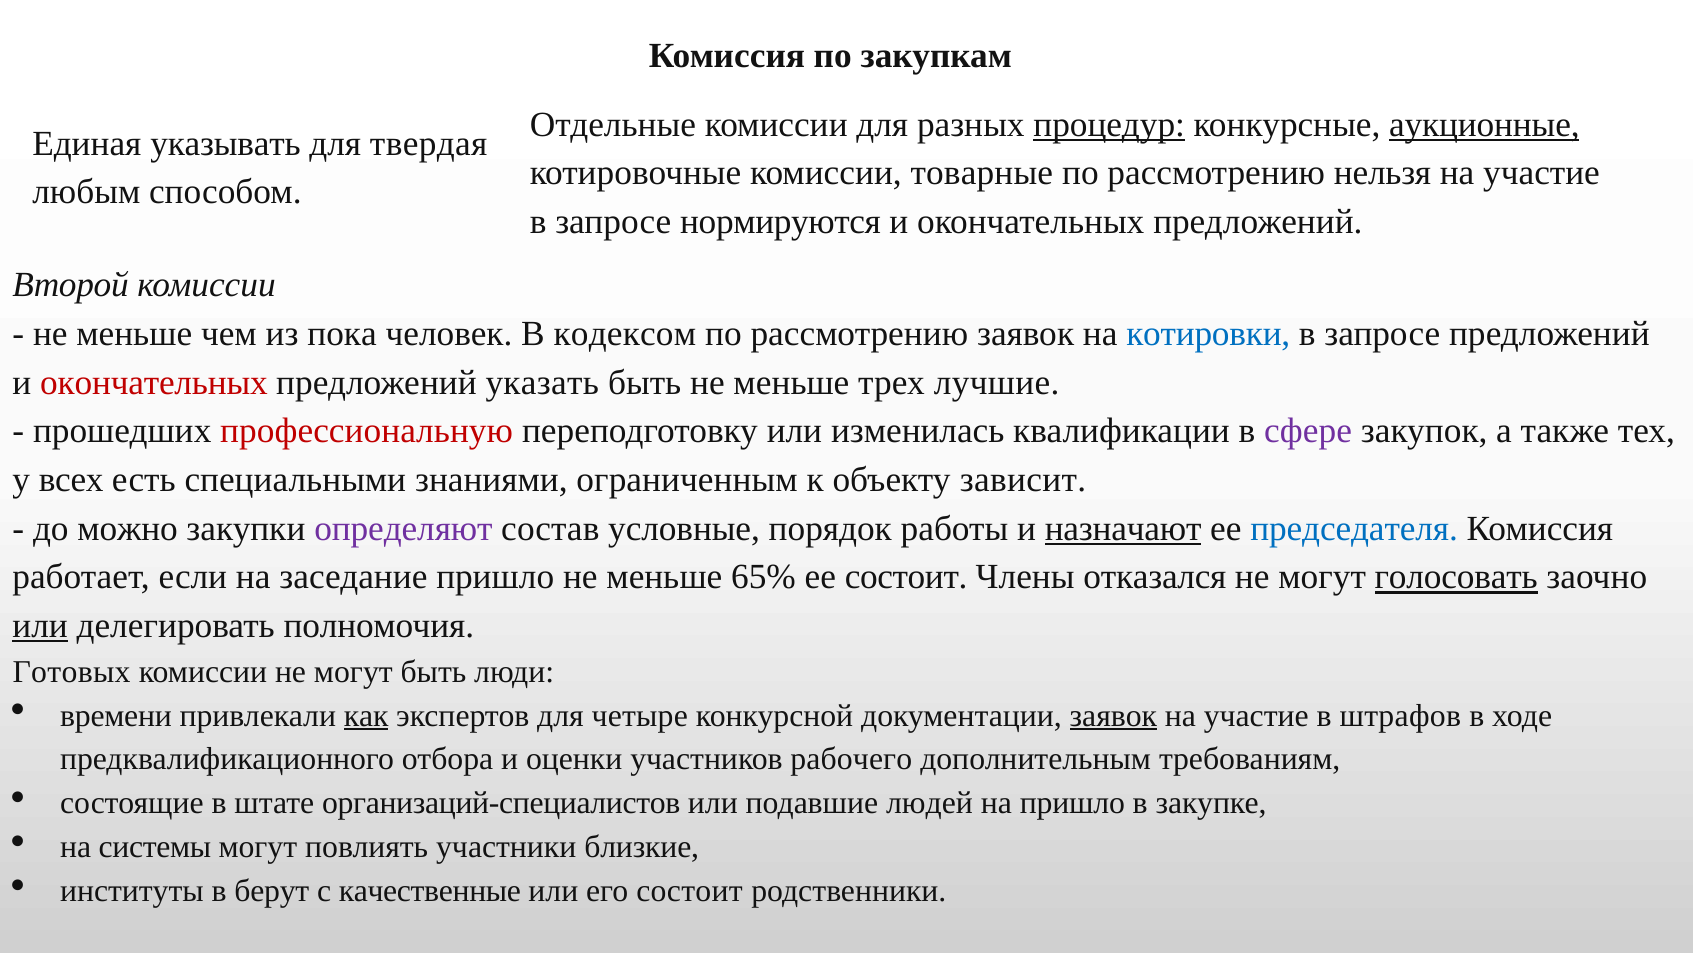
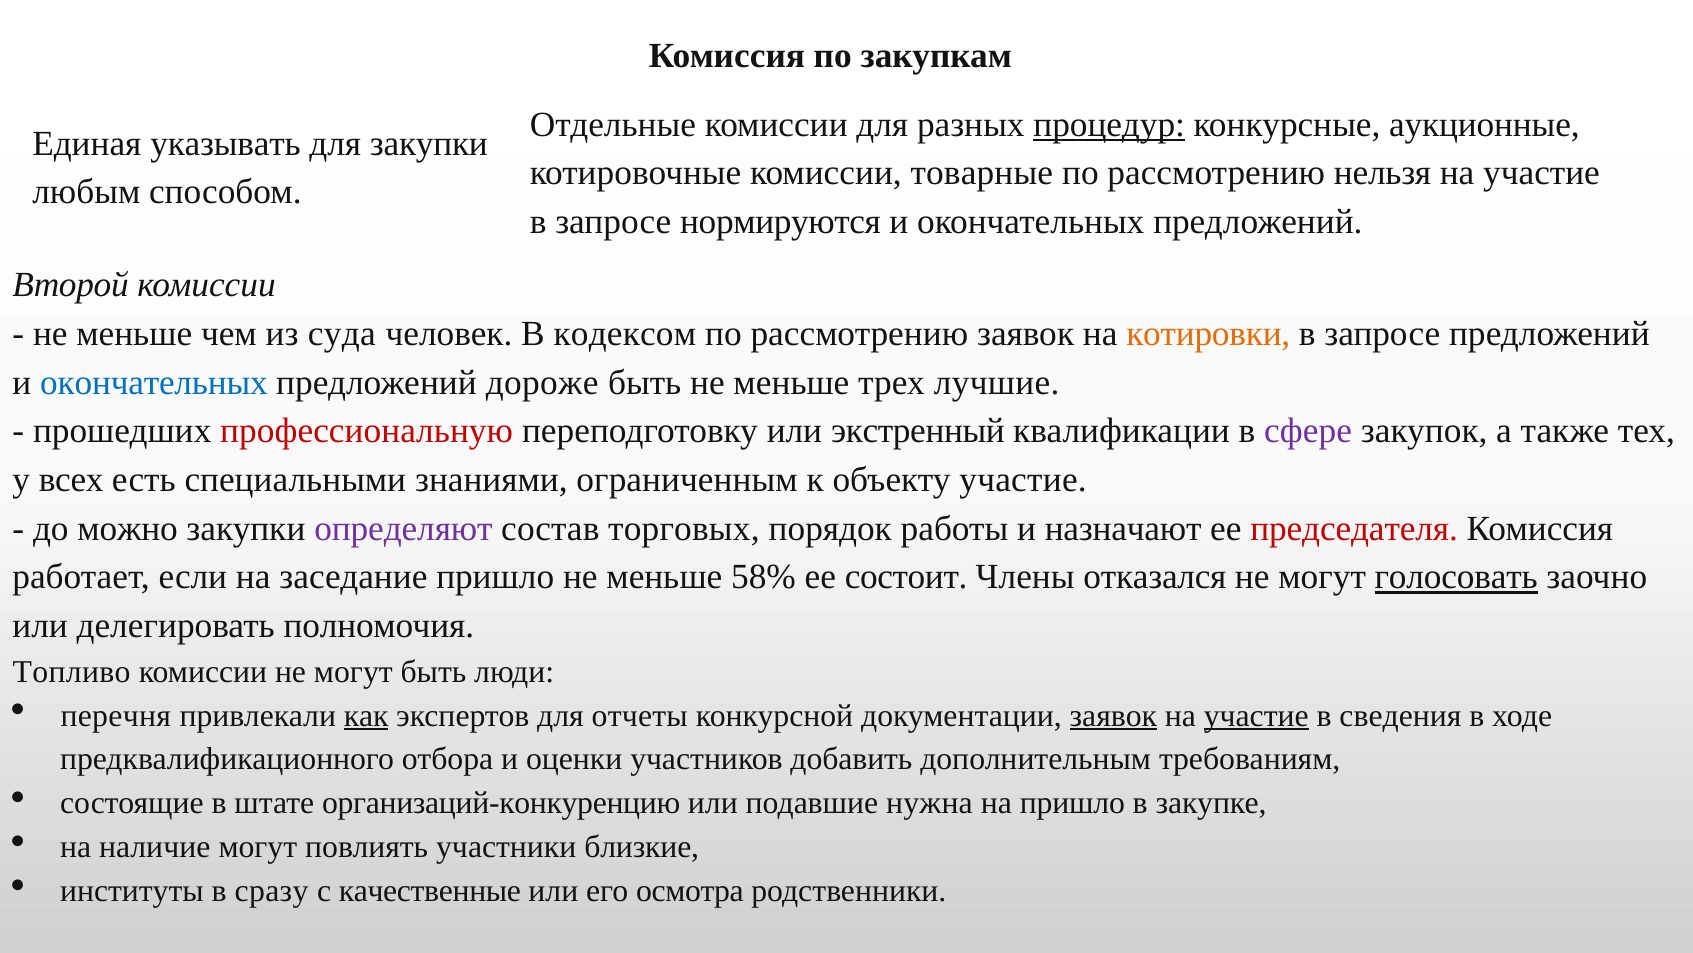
аукционные underline: present -> none (1484, 125)
для твердая: твердая -> закупки (429, 143)
пока: пока -> суда (342, 333)
котировки colour: blue -> orange (1208, 333)
окончательных colour: red -> blue (154, 382)
указать: указать -> дороже (542, 382)
изменилась: изменилась -> экстренный (918, 431)
объекту зависит: зависит -> участие (1023, 480)
условные: условные -> торговых (684, 528)
назначают underline: present -> none (1123, 528)
председателя colour: blue -> red (1354, 528)
65%: 65% -> 58% (763, 577)
или underline: present -> none (40, 626)
Готовых: Готовых -> Топливо (72, 671)
времени: времени -> перечня (116, 715)
четыре: четыре -> отчеты (640, 715)
участие underline: none -> present (1256, 715)
штрафов: штрафов -> сведения (1400, 715)
рабочего: рабочего -> добавить (851, 759)
организаций-специалистов: организаций-специалистов -> организаций-конкуренцию (501, 803)
людей: людей -> нужна (929, 803)
системы: системы -> наличие (155, 846)
берут: берут -> сразу (272, 890)
его состоит: состоит -> осмотра (690, 890)
